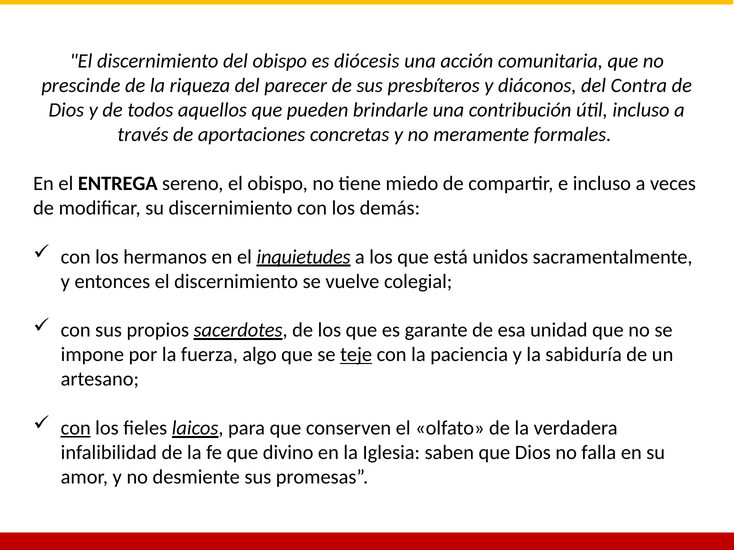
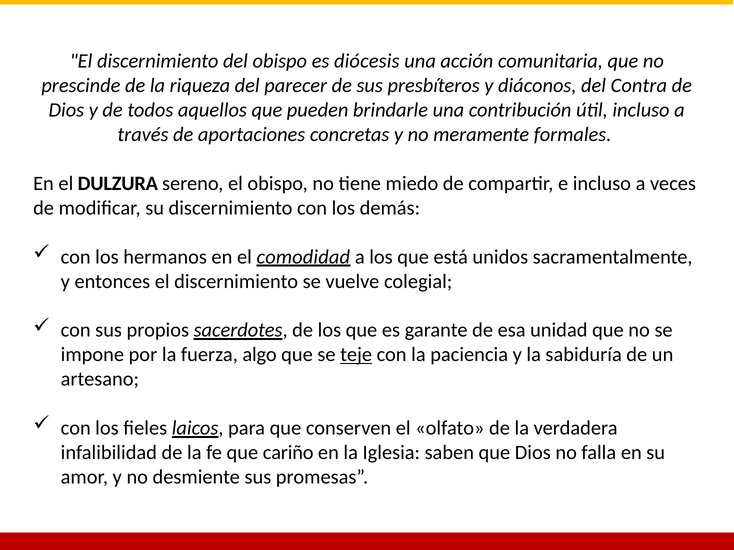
ENTREGA: ENTREGA -> DULZURA (118, 184)
inquietudes: inquietudes -> comodidad (303, 257)
con underline: present -> none (76, 428)
divino: divino -> cariño (288, 453)
